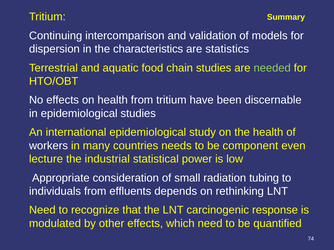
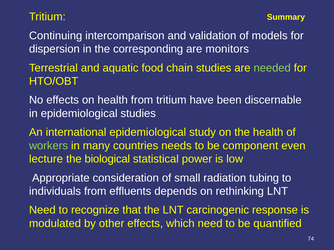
characteristics: characteristics -> corresponding (148, 49)
statistics: statistics -> monitors (227, 49)
workers colour: white -> light green (48, 146)
industrial: industrial -> biological (107, 159)
